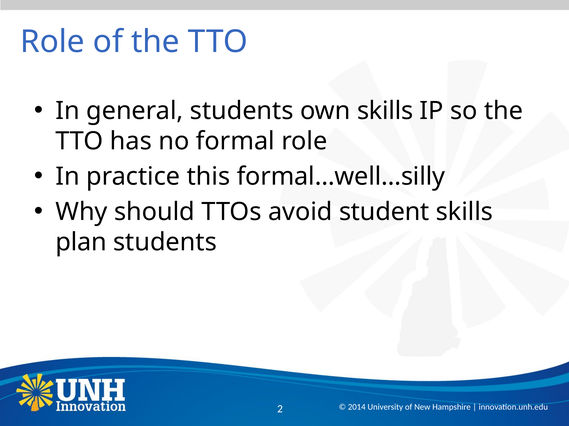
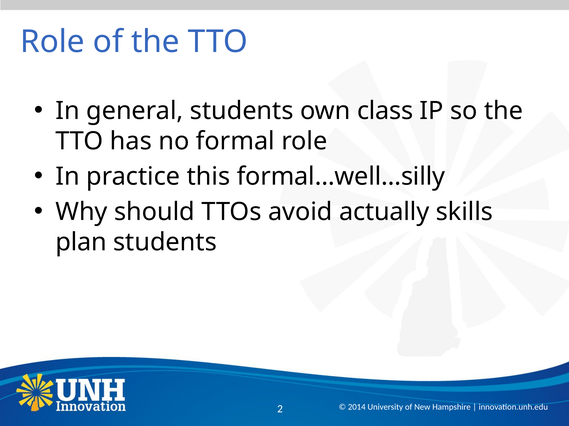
own skills: skills -> class (385, 111)
student: student -> actually (384, 212)
